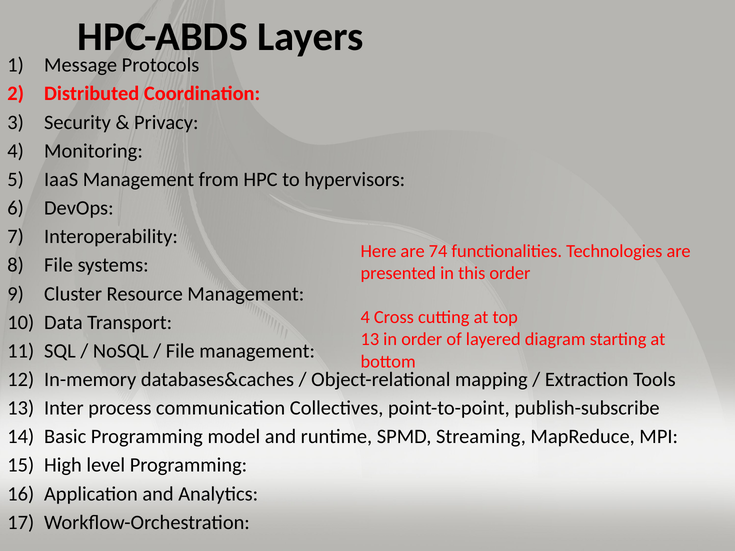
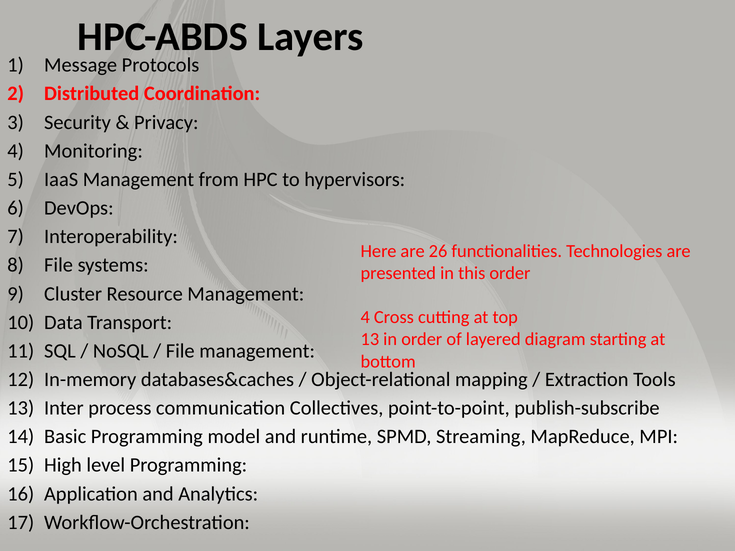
74: 74 -> 26 (438, 251)
